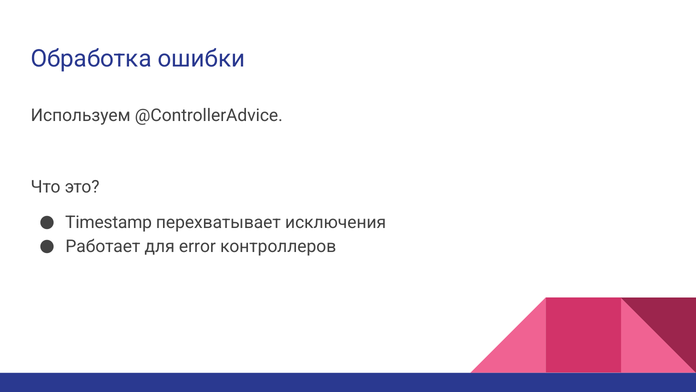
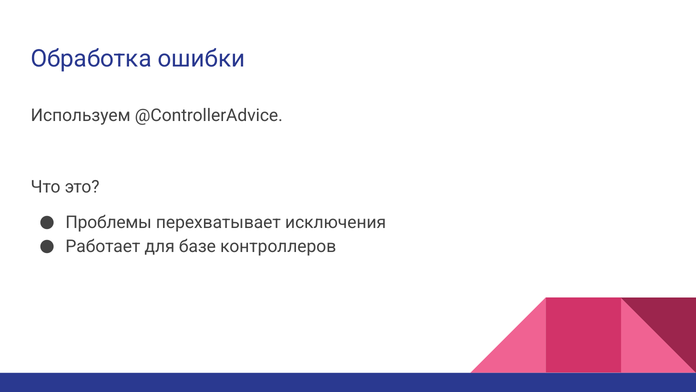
Timestamp: Timestamp -> Проблемы (109, 222)
error: error -> базе (197, 246)
